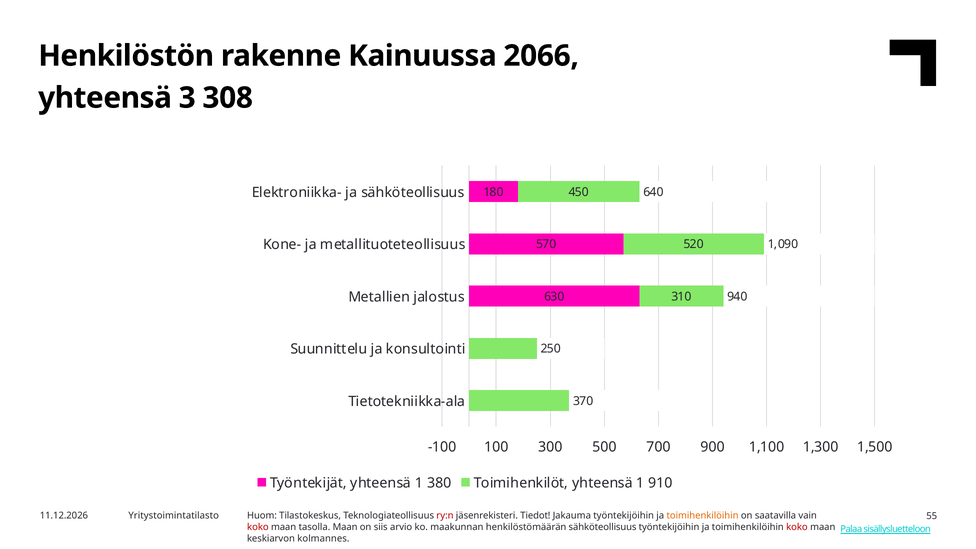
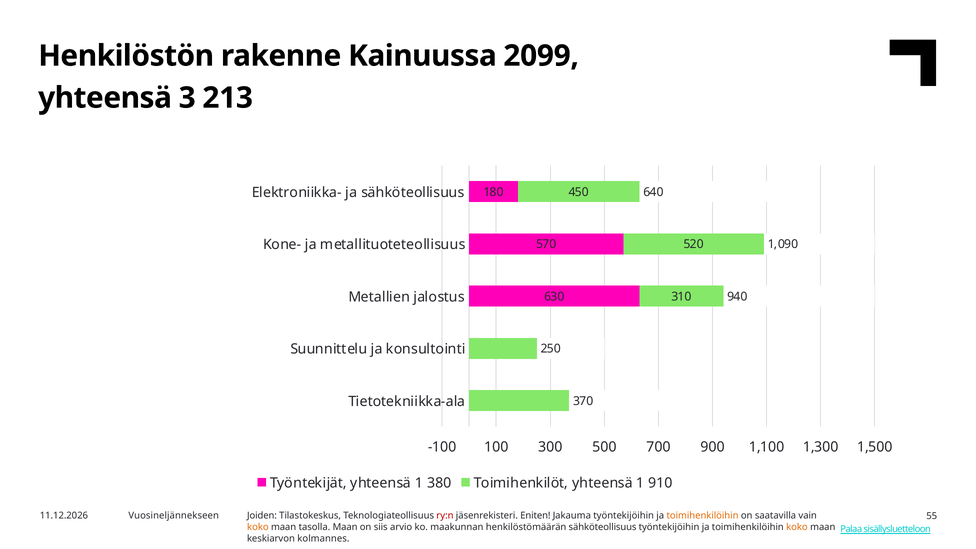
2066: 2066 -> 2099 (541, 56)
308: 308 -> 213 (228, 98)
Yritystoimintatilasto: Yritystoimintatilasto -> Vuosineljännekseen (174, 516)
Huom: Huom -> Joiden (262, 516)
Tiedot: Tiedot -> Eniten (535, 516)
koko colour: red -> orange (258, 527)
koko colour: red -> orange (797, 527)
